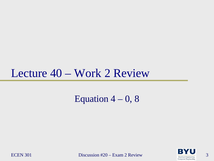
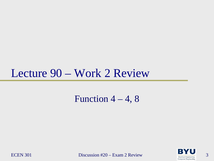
40: 40 -> 90 (56, 73)
Equation: Equation -> Function (92, 98)
0: 0 -> 4 (129, 98)
